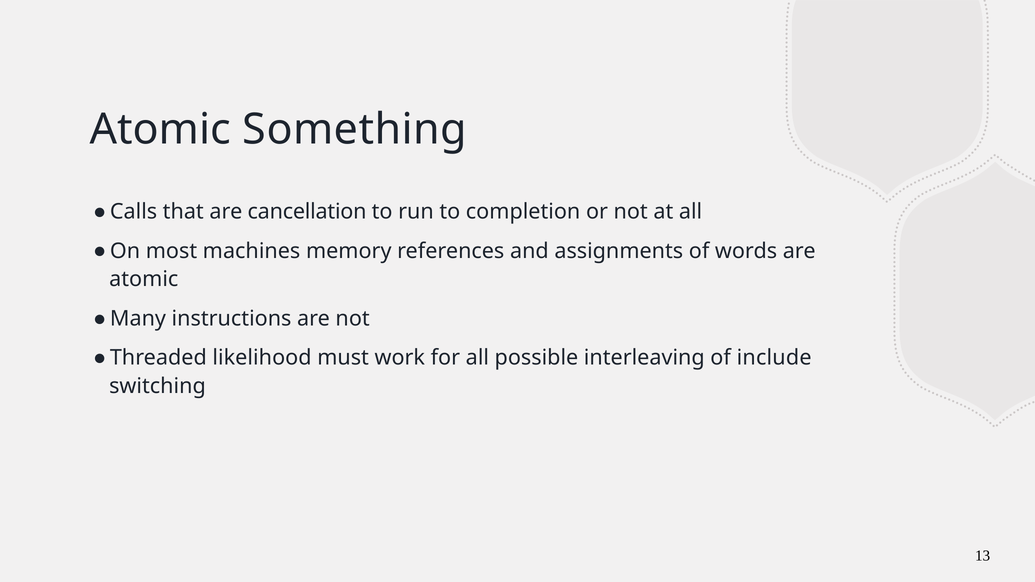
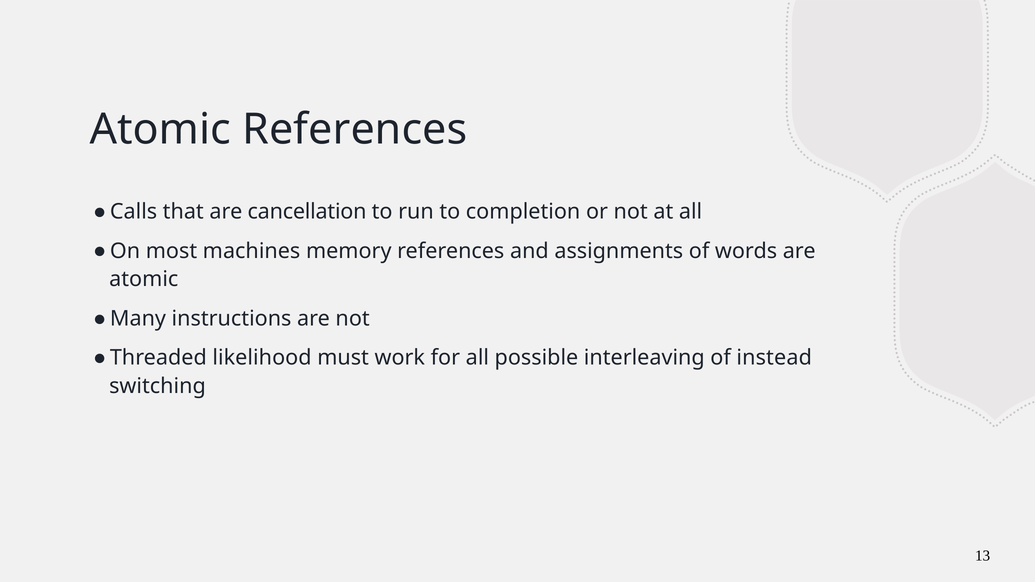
Atomic Something: Something -> References (355, 130)
include: include -> instead (774, 358)
